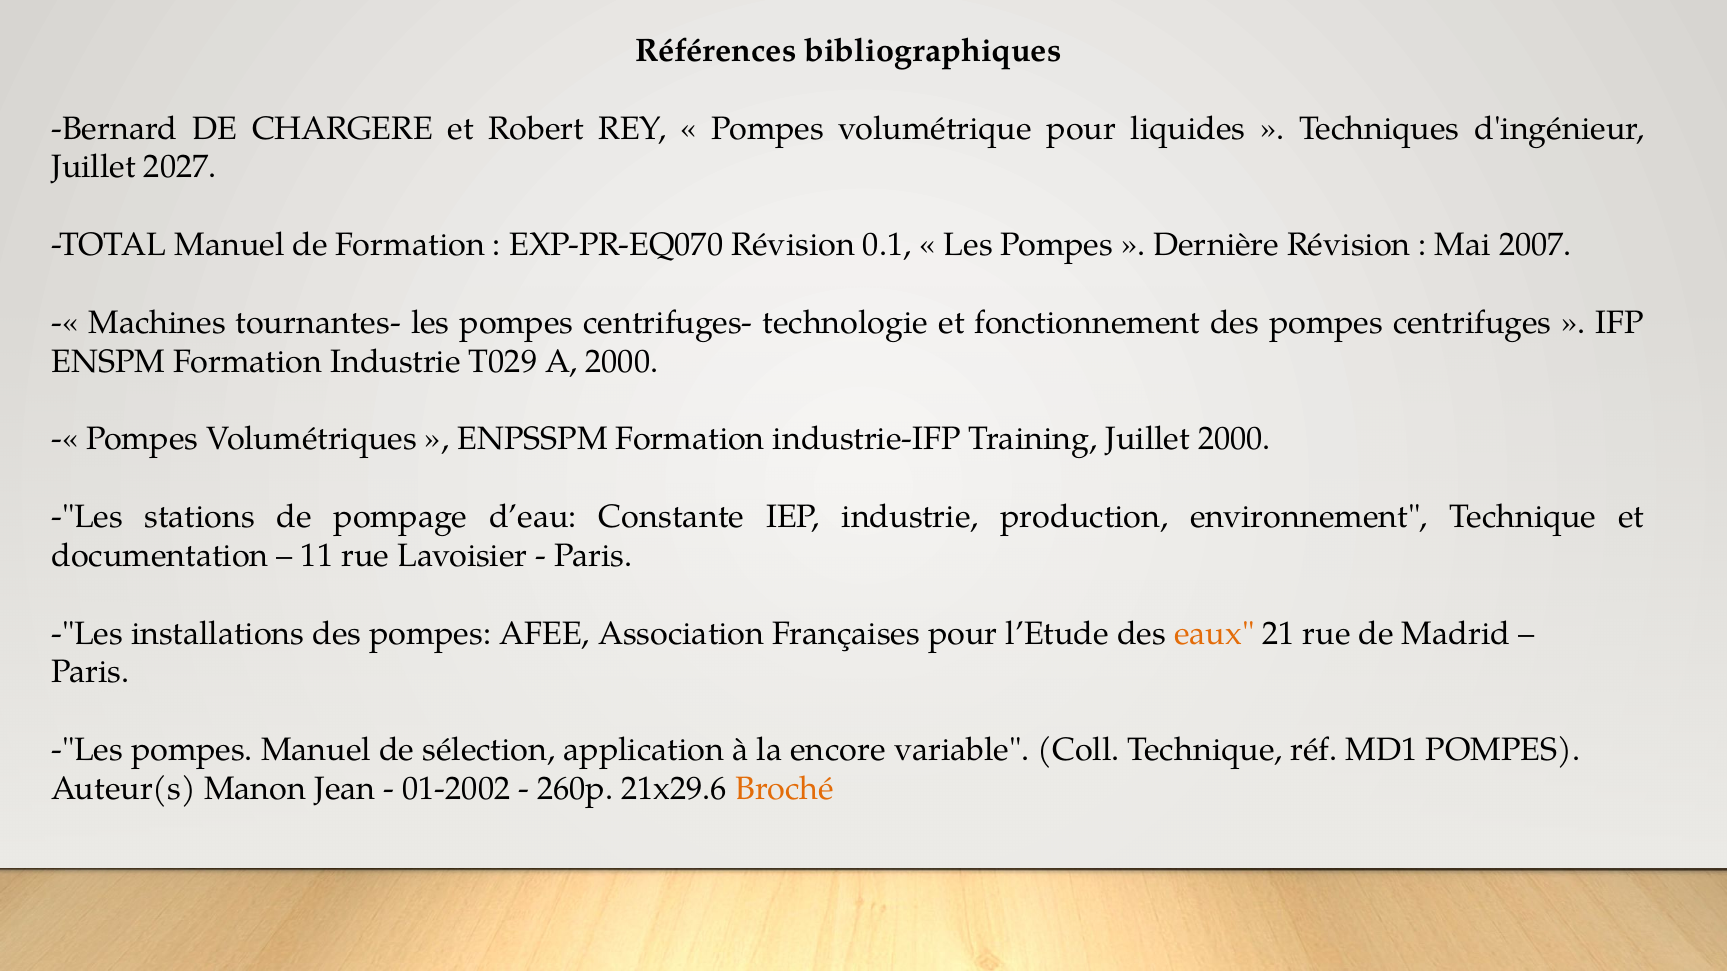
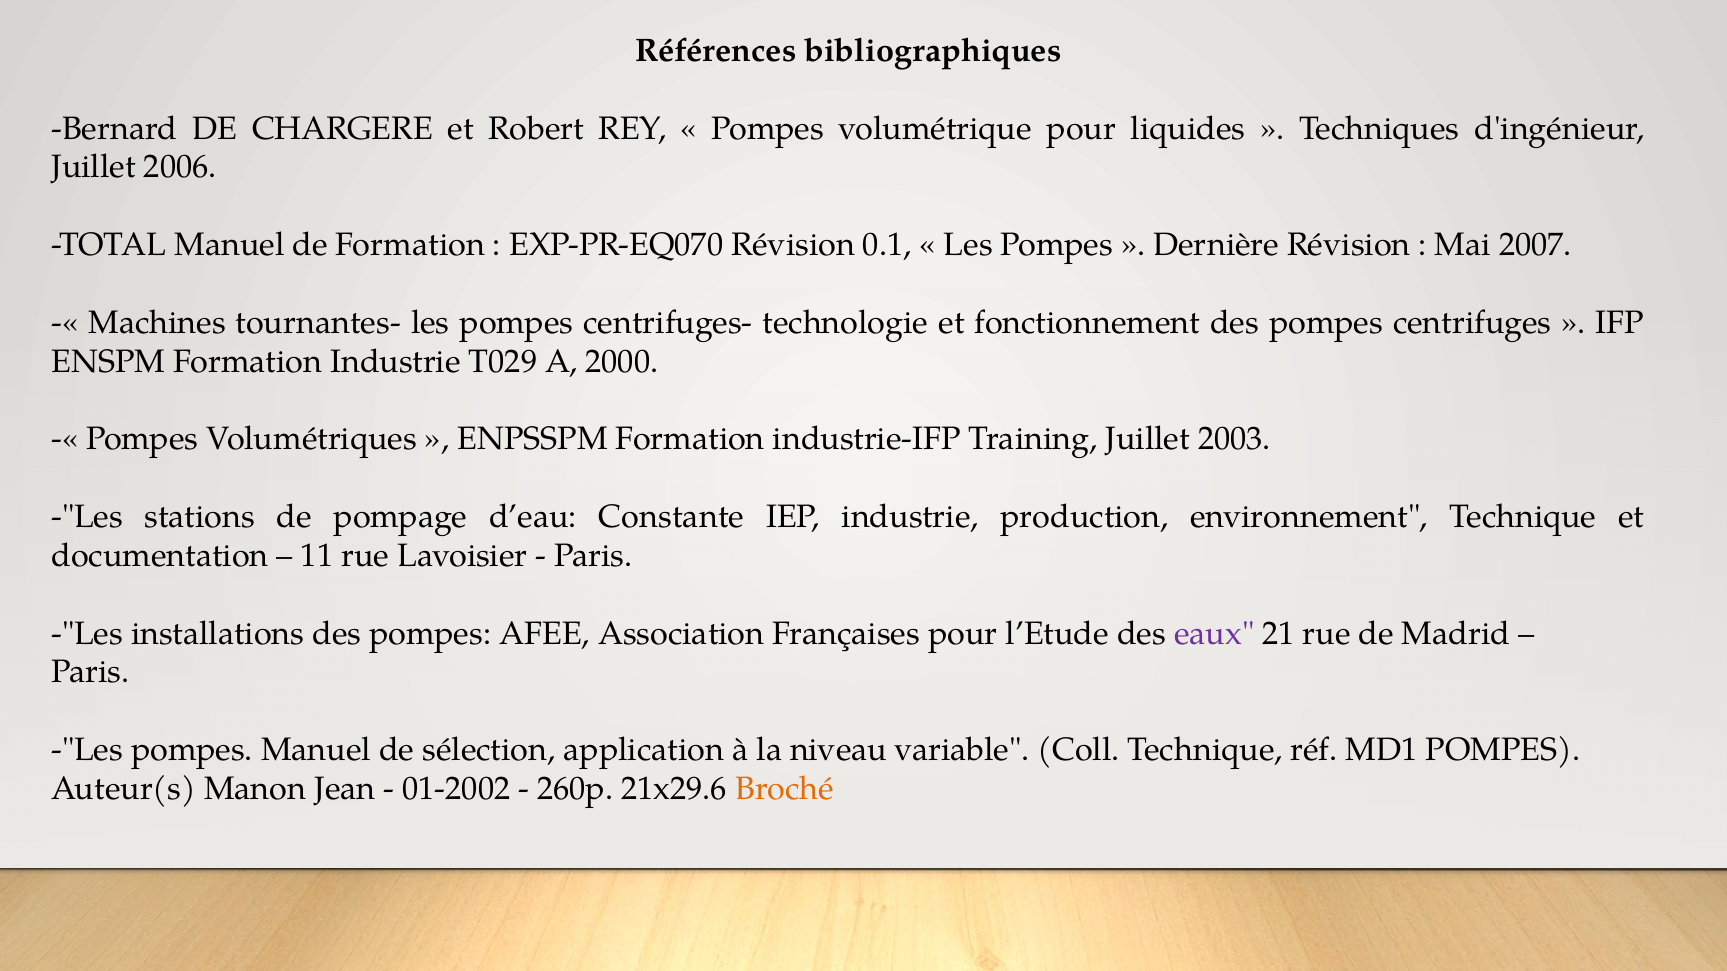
2027: 2027 -> 2006 (180, 167)
Juillet 2000: 2000 -> 2003 (1234, 439)
eaux colour: orange -> purple (1214, 634)
encore: encore -> niveau (839, 750)
